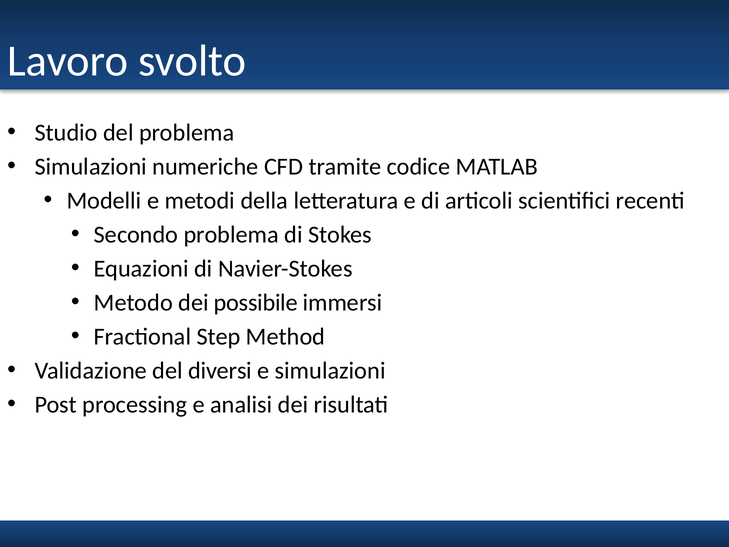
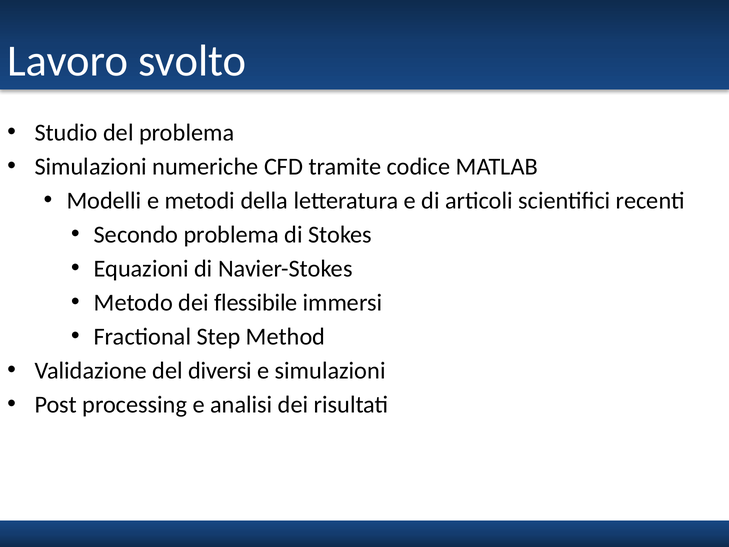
possibile: possibile -> flessibile (256, 303)
